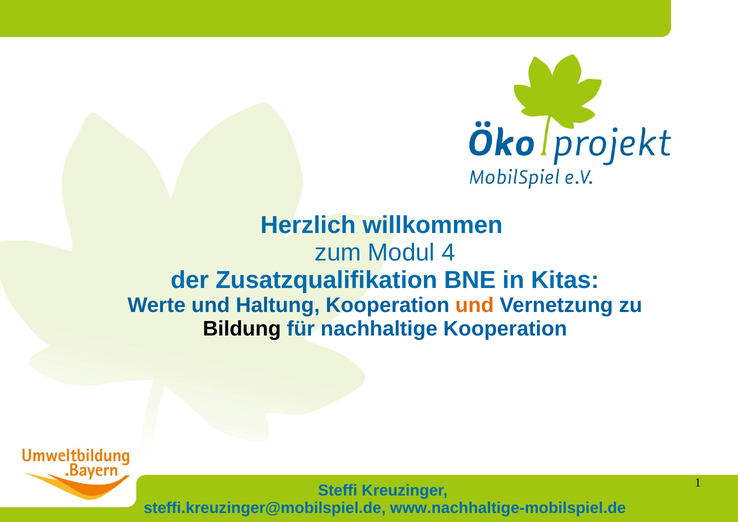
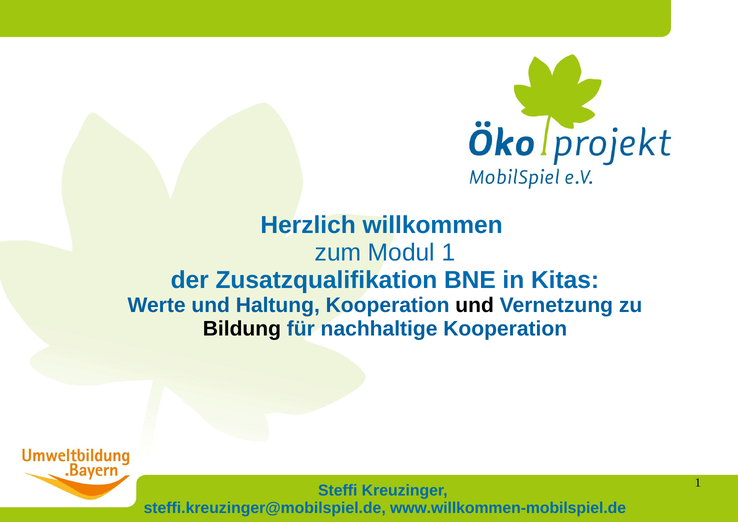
Modul 4: 4 -> 1 (448, 253)
und colour: orange -> black (475, 305)
www.nachhaltige-mobilspiel.de: www.nachhaltige-mobilspiel.de -> www.willkommen-mobilspiel.de (508, 508)
